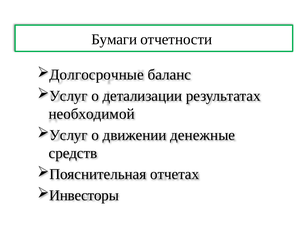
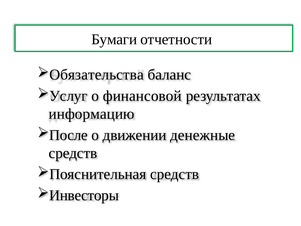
Долгосрочные: Долгосрочные -> Обязательства (97, 75)
детализации: детализации -> финансовой (142, 96)
необходимой: необходимой -> информацию (92, 114)
Услуг: Услуг -> После (69, 135)
Пояснительная отчетах: отчетах -> средств (175, 174)
